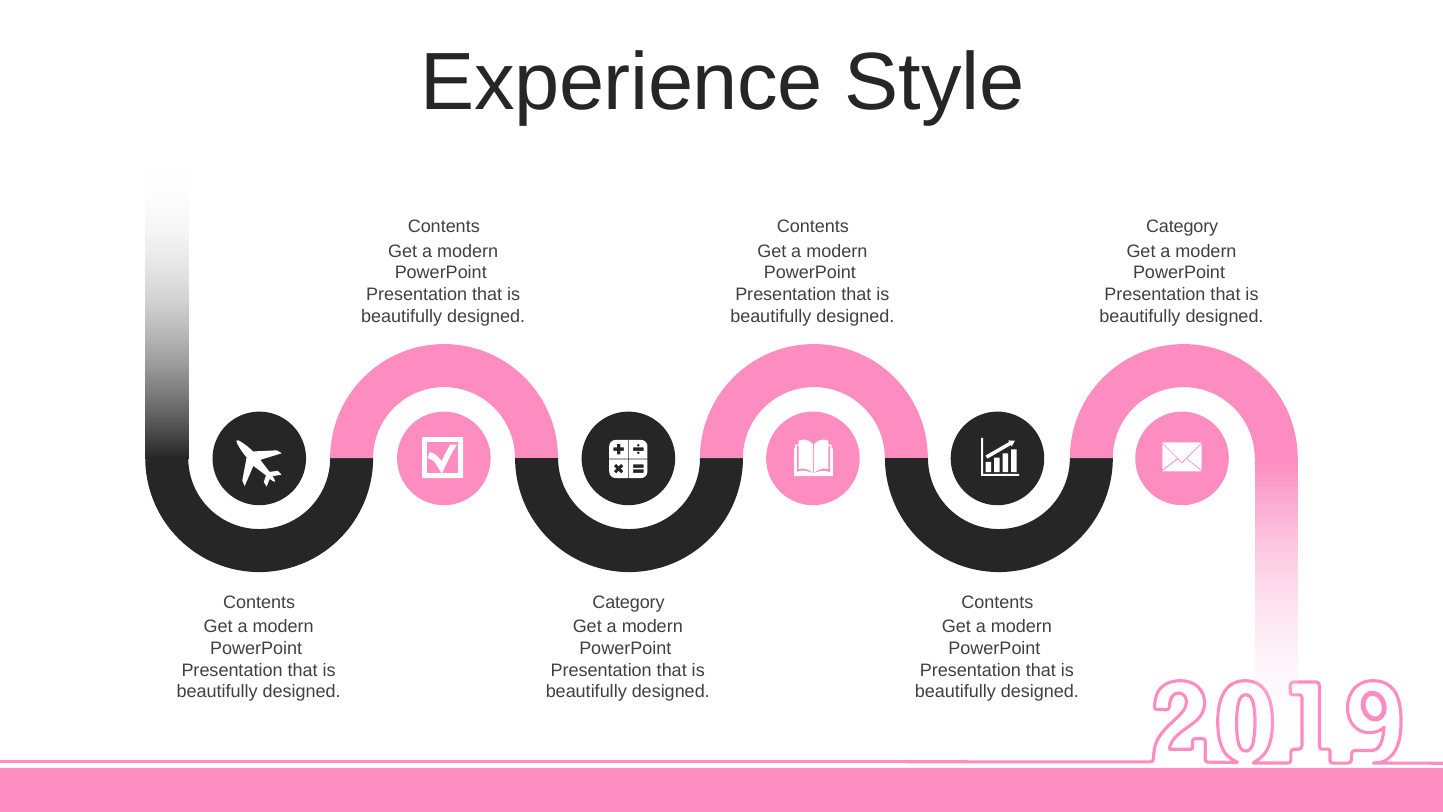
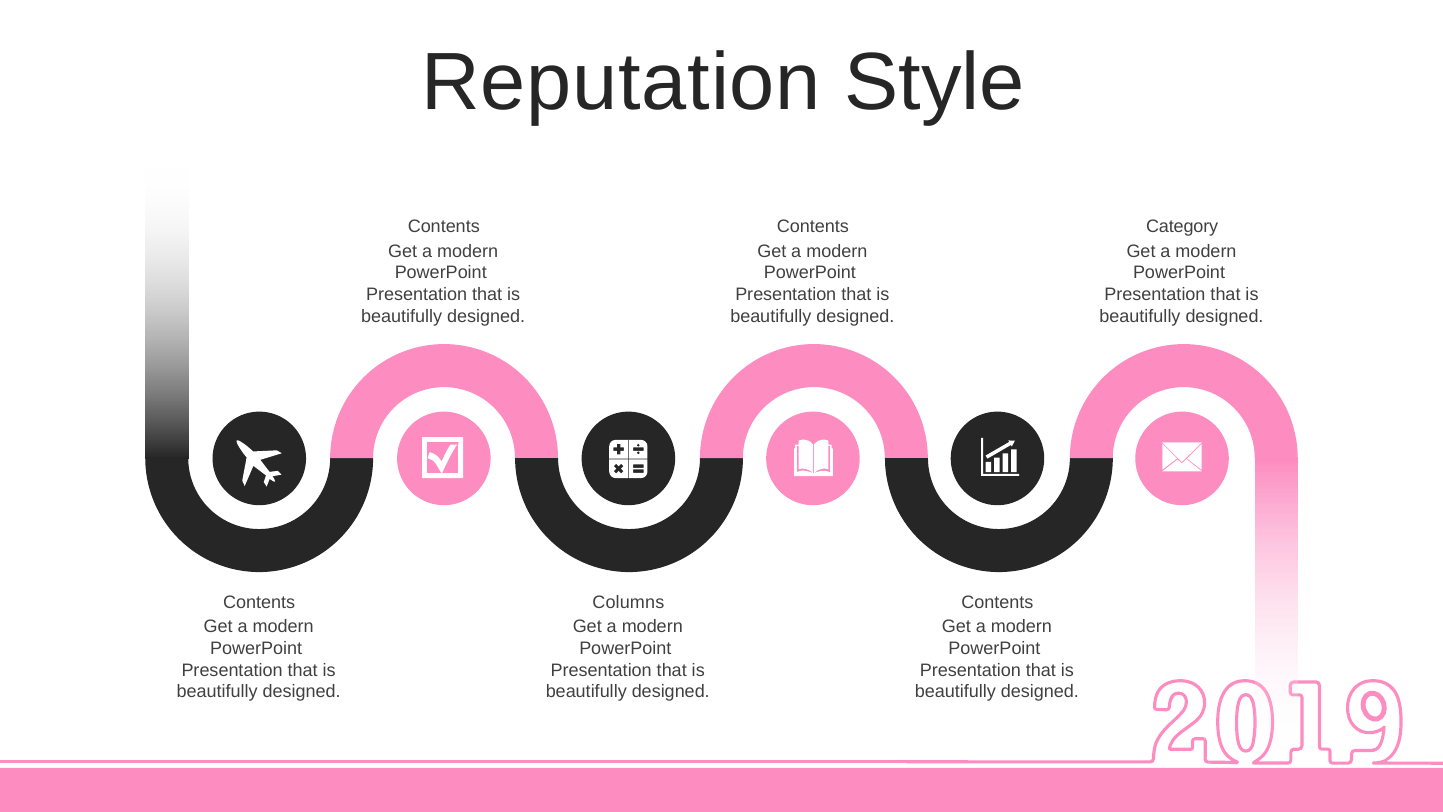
Experience: Experience -> Reputation (621, 83)
Category: Category -> Columns (628, 602)
